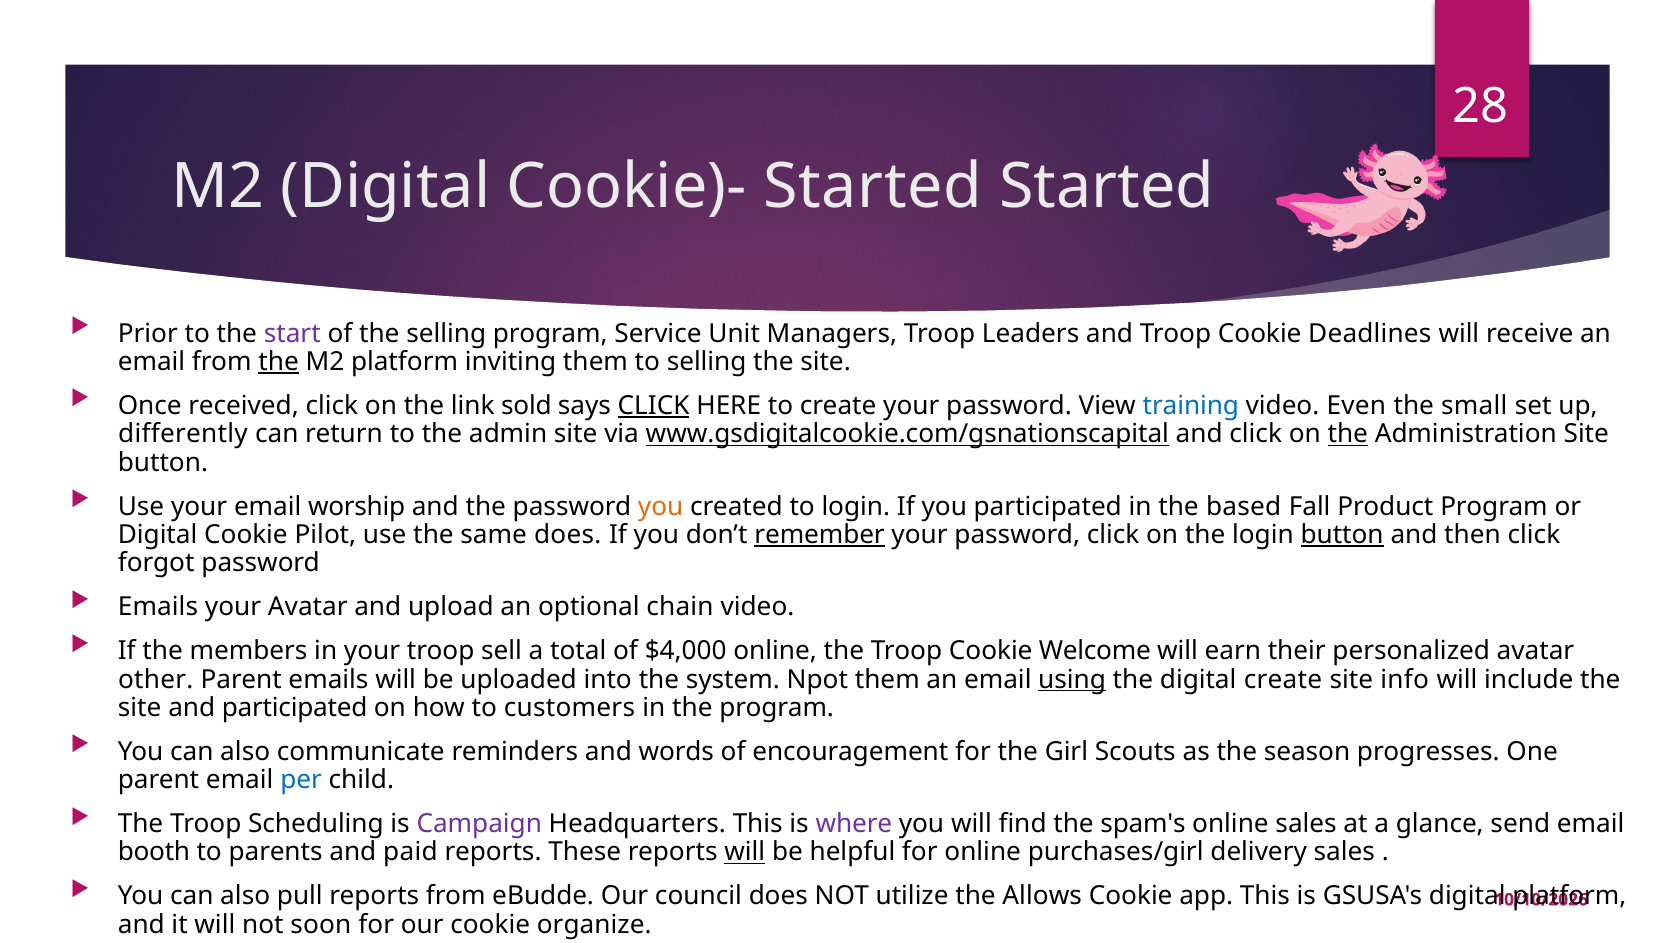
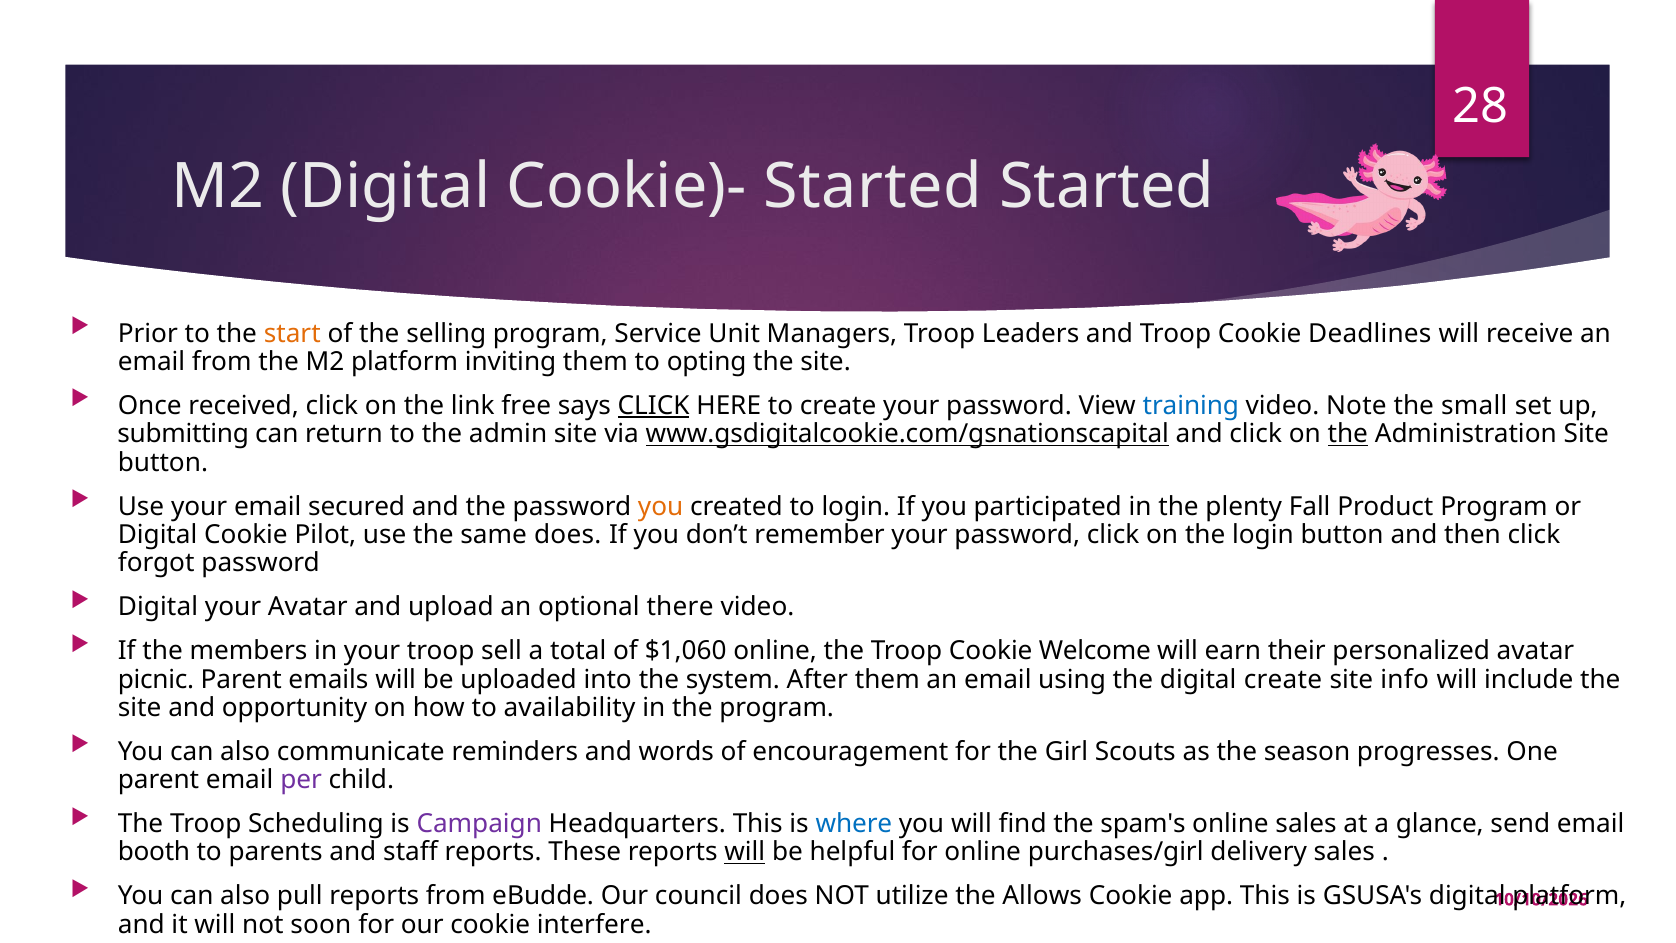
start colour: purple -> orange (292, 333)
the underline: present -> none (279, 362)
to selling: selling -> opting (707, 362)
sold: sold -> free (526, 406)
Even: Even -> Note (1356, 406)
differently: differently -> submitting (183, 434)
worship: worship -> secured (357, 506)
based: based -> plenty (1244, 506)
remember underline: present -> none (820, 535)
button underline: present -> none (1342, 535)
Emails: Emails -> Digital (158, 607)
chain: chain -> there (680, 607)
$4,000: $4,000 -> $1,060 (686, 651)
other: other -> picnic (156, 679)
Npot: Npot -> After (817, 679)
using underline: present -> none (1072, 679)
and participated: participated -> opportunity (295, 707)
customers: customers -> availability (569, 707)
per colour: blue -> purple (301, 780)
where colour: purple -> blue (854, 824)
paid: paid -> staff (411, 852)
organize: organize -> interfere (594, 924)
